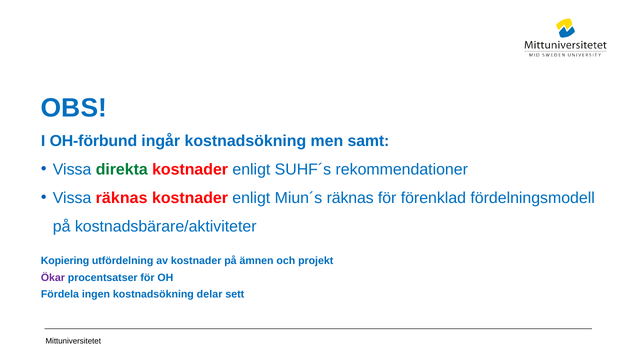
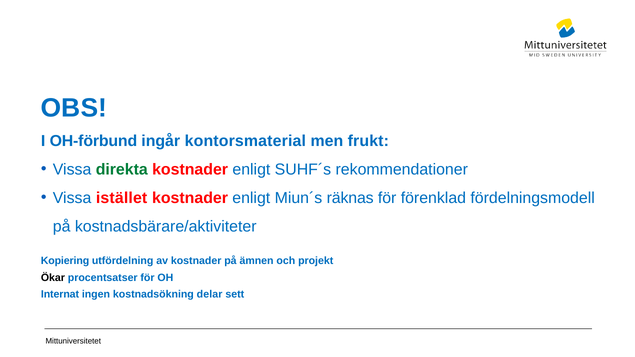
ingår kostnadsökning: kostnadsökning -> kontorsmaterial (245, 141)
samt: samt -> frukt (368, 141)
Vissa räknas: räknas -> istället (122, 198)
Ökar colour: purple -> black (53, 278)
Fördela: Fördela -> Internat (60, 294)
